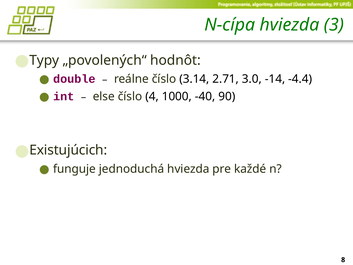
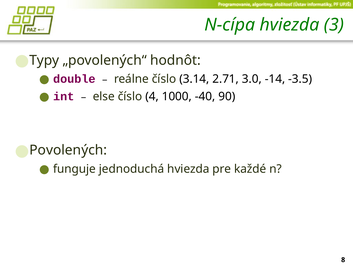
-4.4: -4.4 -> -3.5 (300, 79)
Existujúcich: Existujúcich -> Povolených (68, 150)
